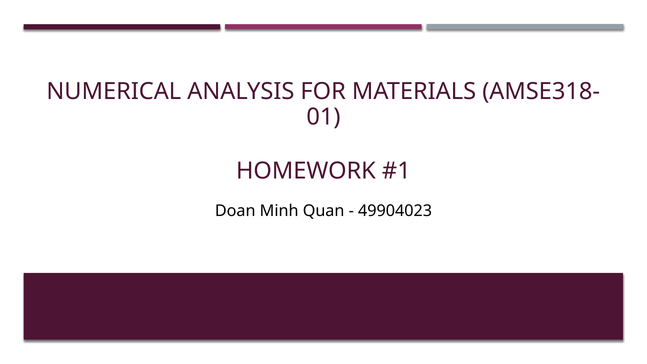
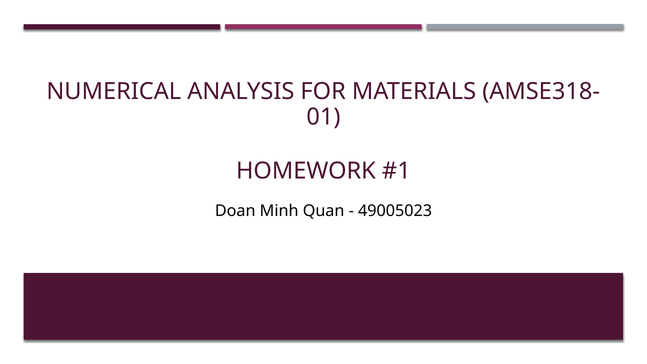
49904023: 49904023 -> 49005023 (395, 211)
